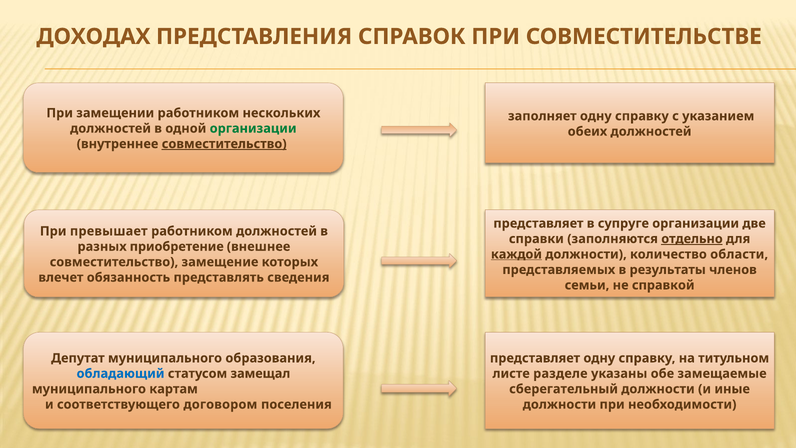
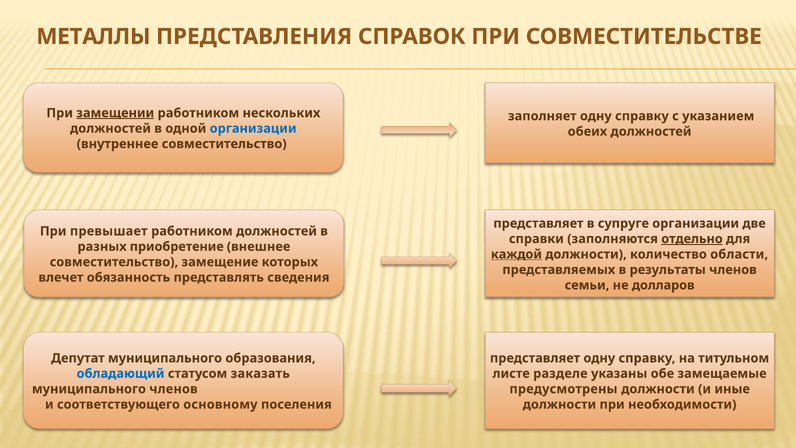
ДОХОДАХ: ДОХОДАХ -> МЕТАЛЛЫ (93, 37)
замещении underline: none -> present (115, 113)
организации colour: green -> blue (253, 128)
совместительство underline: present -> none (224, 144)
справкой: справкой -> долларов (663, 285)
замещал: замещал -> заказать (260, 373)
муниципального картам: картам -> членов (173, 389)
сберегательный: сберегательный -> предусмотрены (563, 389)
договором: договором -> основному (220, 404)
